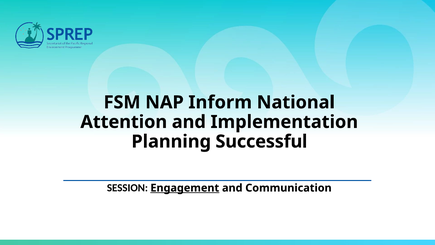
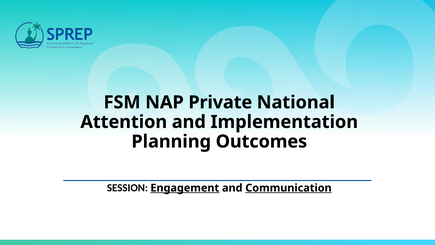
Inform: Inform -> Private (220, 102)
Successful: Successful -> Outcomes (261, 141)
Communication underline: none -> present (288, 188)
